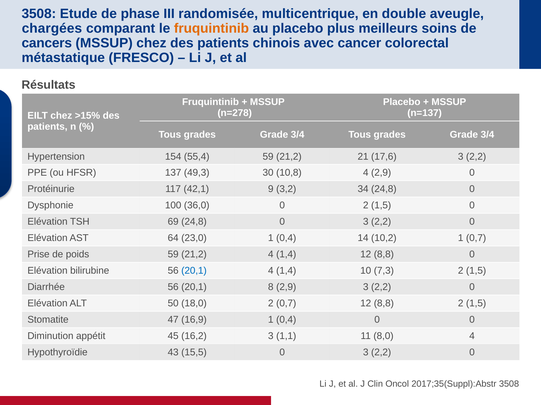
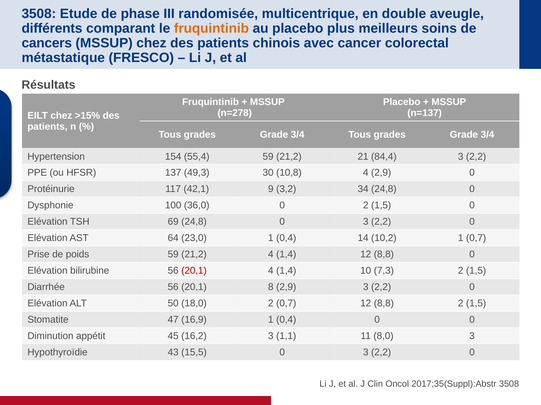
chargées: chargées -> différents (52, 28)
17,6: 17,6 -> 84,4 (384, 157)
20,1 colour: blue -> red (194, 271)
8,0 4: 4 -> 3 (472, 336)
